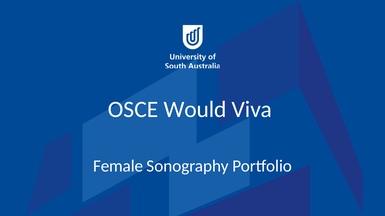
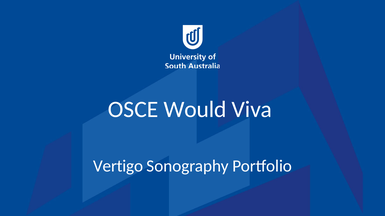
Female: Female -> Vertigo (118, 167)
